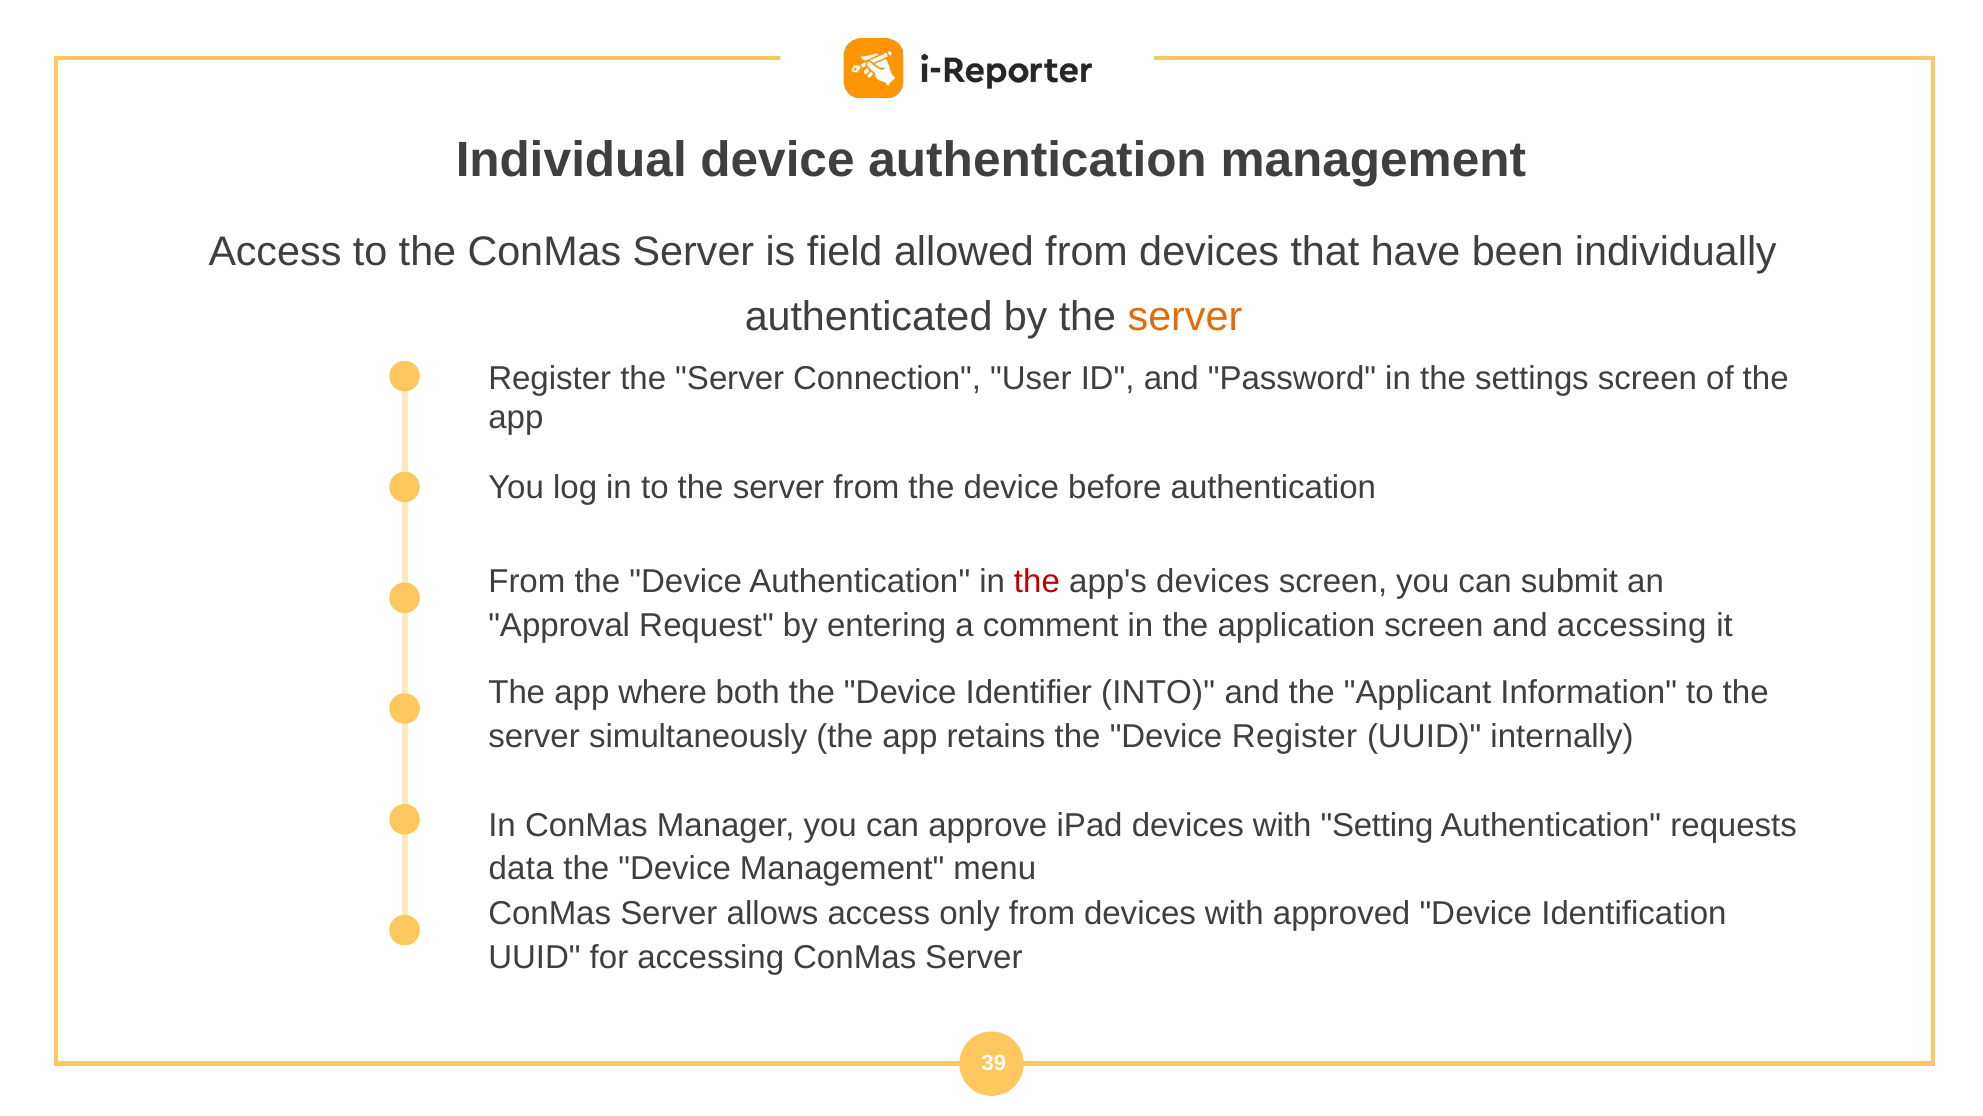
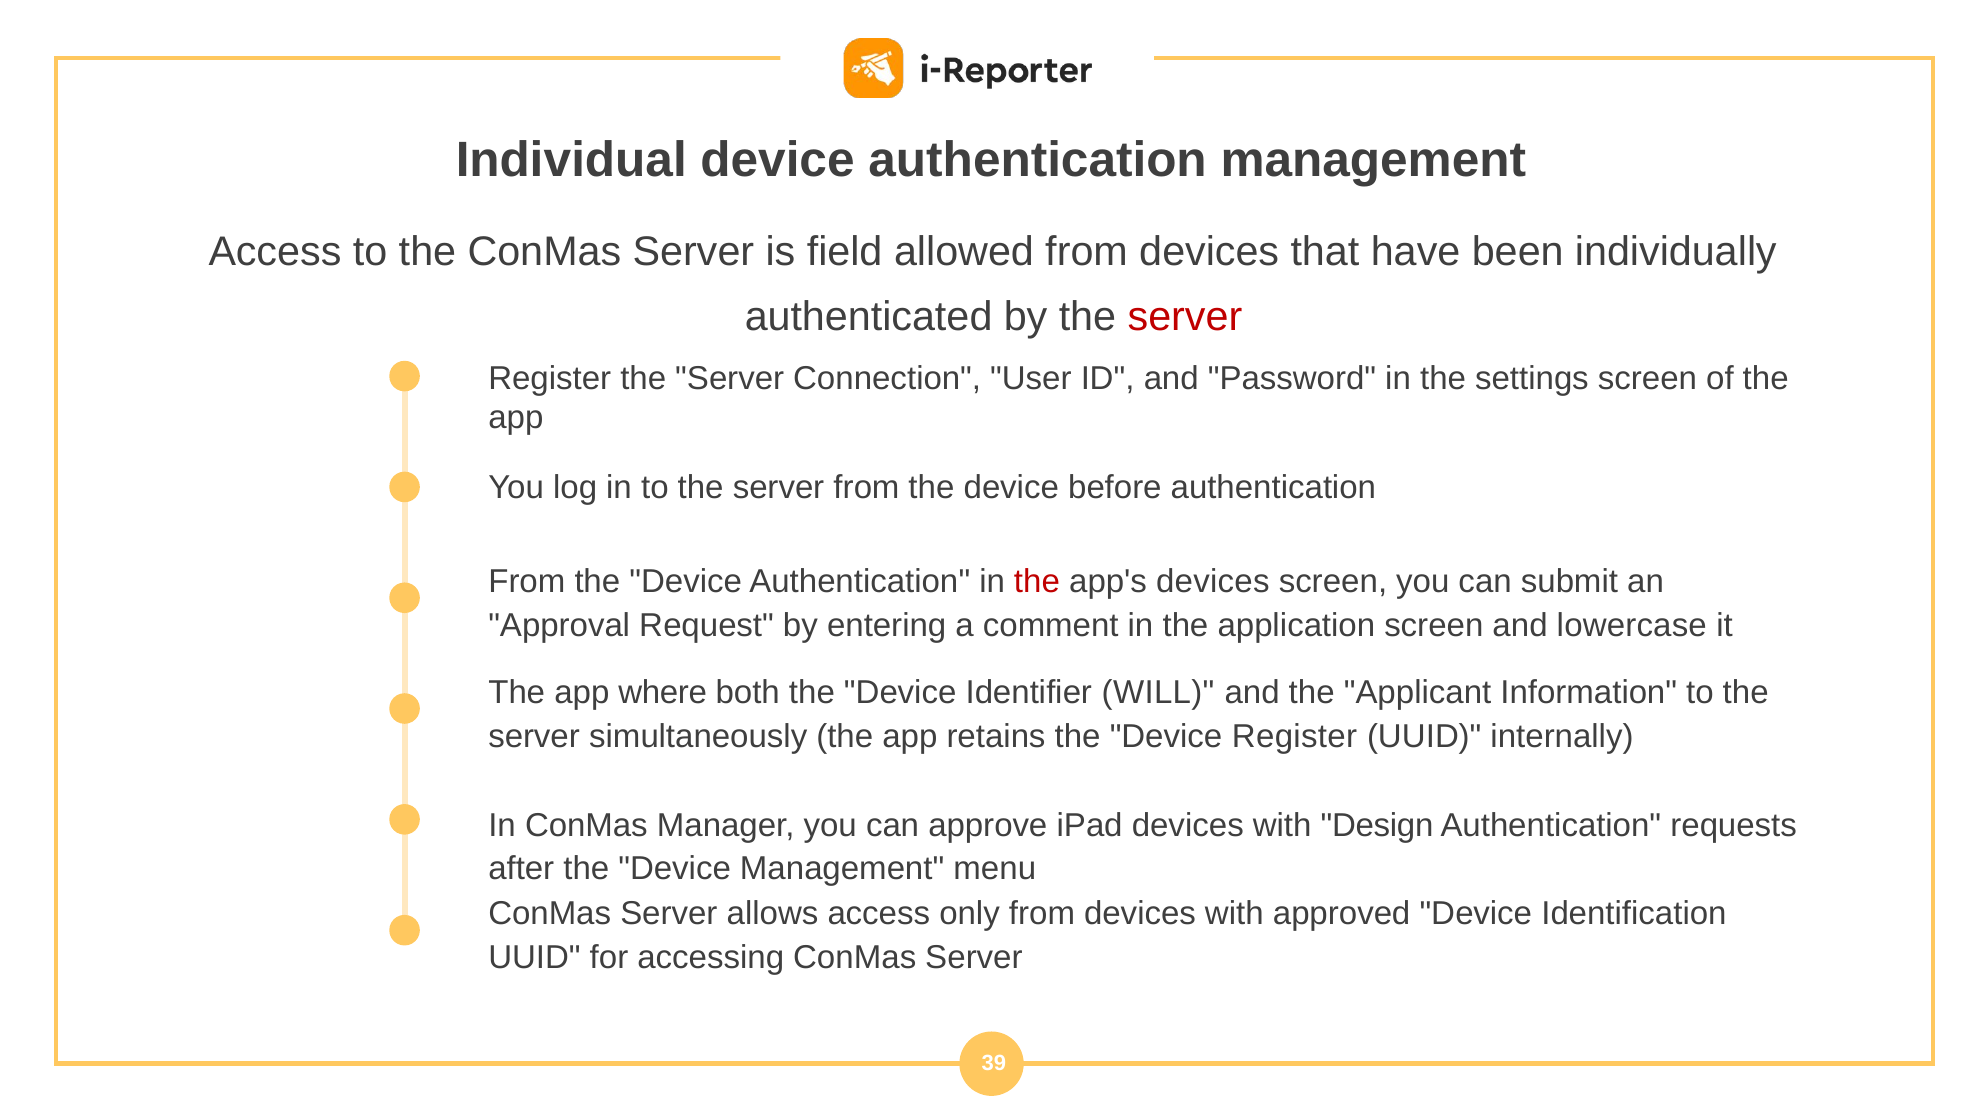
server colour: orange -> red (1185, 316)
and accessing: accessing -> lowercase (1632, 625)
INTO: INTO -> WILL (1158, 692)
Setting: Setting -> Design (1377, 825)
data: data -> after (521, 868)
